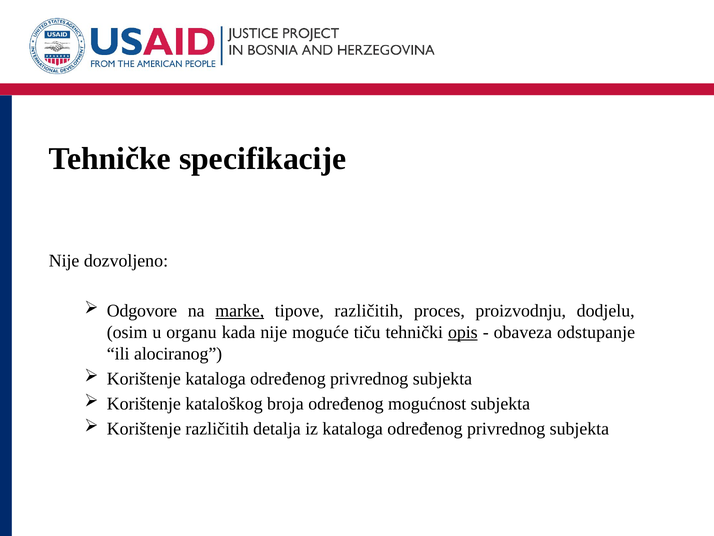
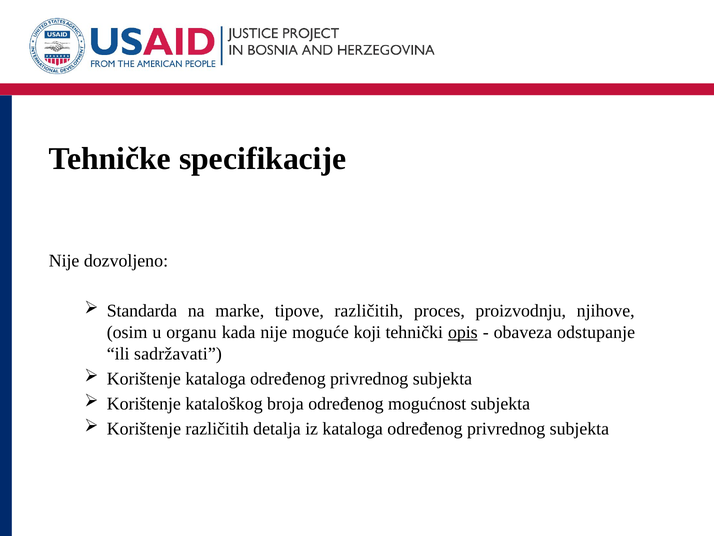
Odgovore: Odgovore -> Standarda (142, 311)
marke underline: present -> none (240, 311)
dodjelu: dodjelu -> njihove (606, 311)
tiču: tiču -> koji (367, 332)
alociranog: alociranog -> sadržavati (178, 354)
